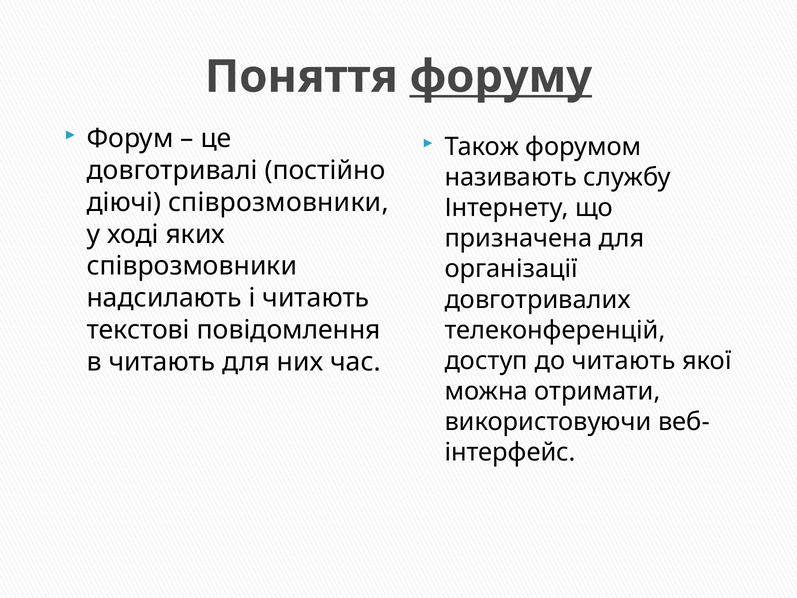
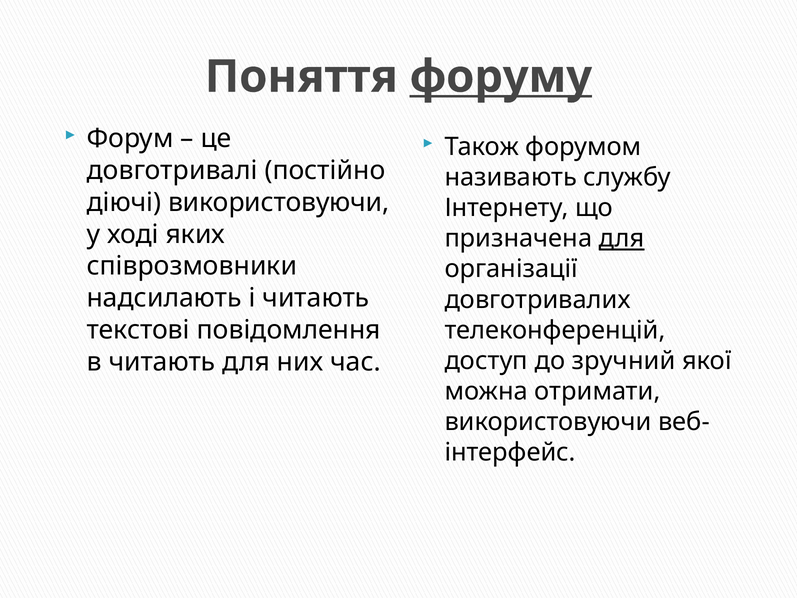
діючі співрозмовники: співрозмовники -> використовуючи (279, 202)
для underline: none -> present (622, 238)
до читають: читають -> зручний (624, 361)
